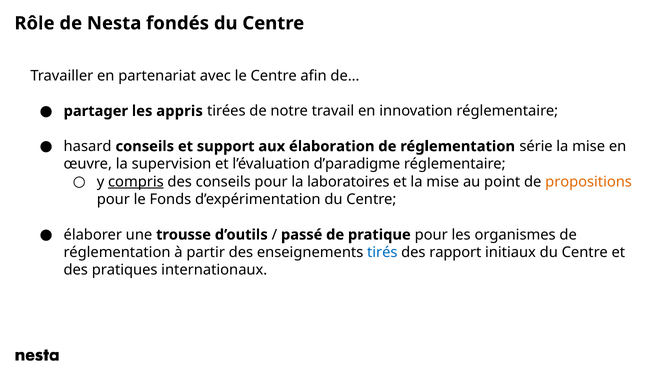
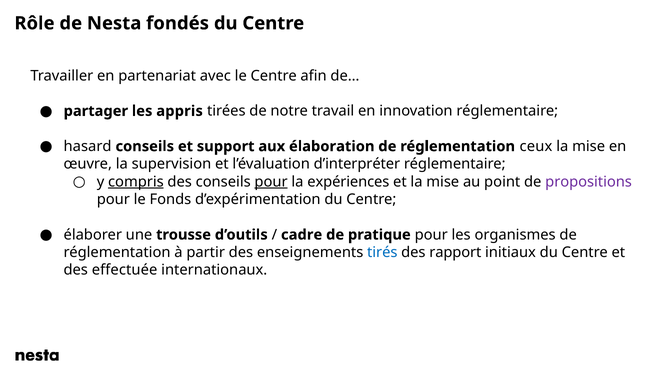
série: série -> ceux (536, 147)
d’paradigme: d’paradigme -> d’interpréter (357, 164)
pour underline: none -> present (271, 182)
laboratoires: laboratoires -> expériences (348, 182)
propositions colour: orange -> purple (589, 182)
passé: passé -> cadre (302, 235)
pratiques: pratiques -> effectuée (125, 270)
